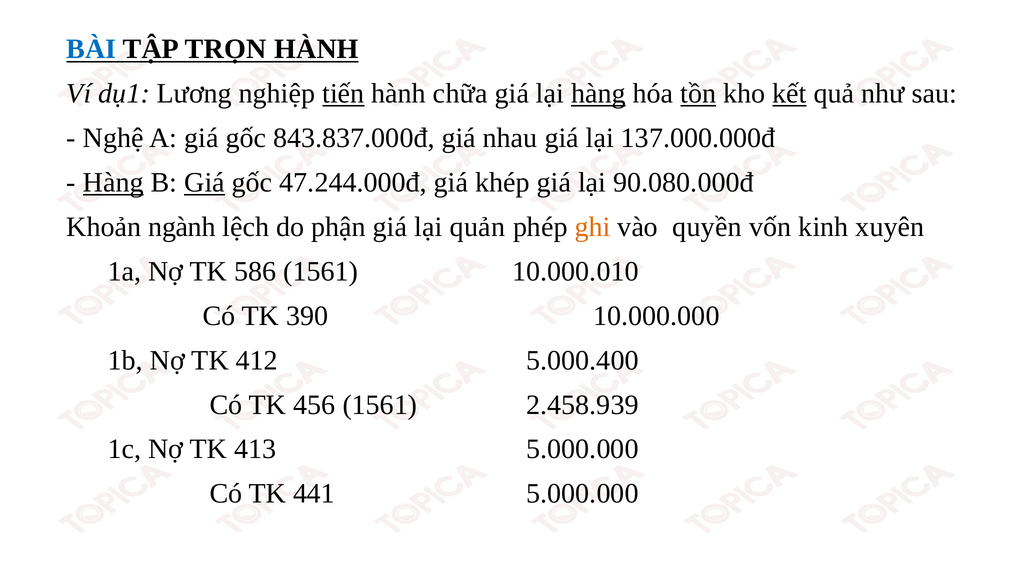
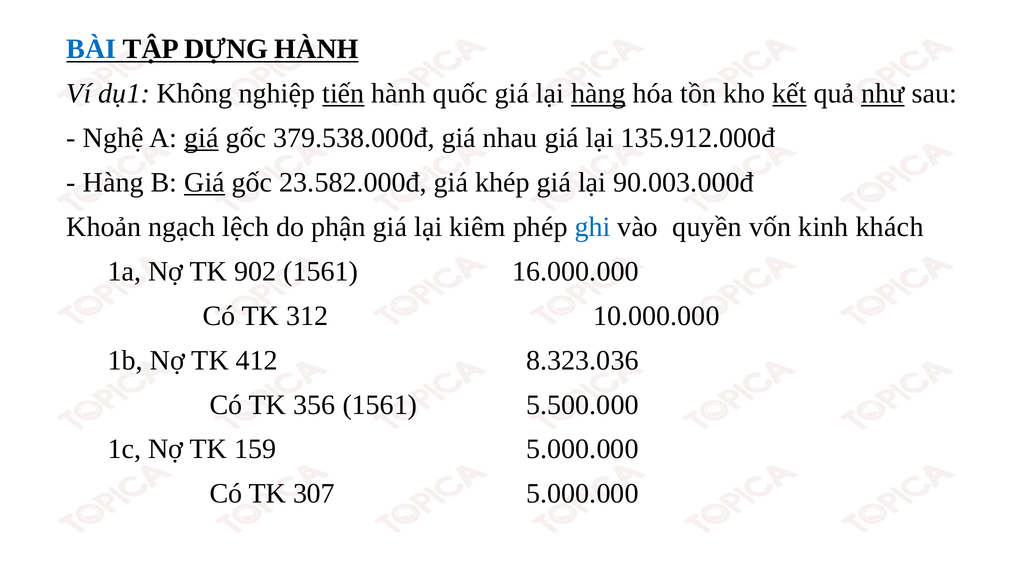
TRỌN: TRỌN -> DỰNG (226, 49)
Lương: Lương -> Không (194, 94)
chữa: chữa -> quốc (460, 94)
tồn underline: present -> none (698, 94)
như underline: none -> present (883, 94)
giá underline: none -> present (201, 138)
843.837.000đ: 843.837.000đ -> 379.538.000đ (354, 138)
137.000.000đ: 137.000.000đ -> 135.912.000đ (698, 138)
Hàng underline: present -> none (113, 183)
47.244.000đ: 47.244.000đ -> 23.582.000đ (353, 183)
90.080.000đ: 90.080.000đ -> 90.003.000đ (683, 183)
ngành: ngành -> ngạch (182, 227)
quản: quản -> kiêm (478, 227)
ghi colour: orange -> blue (592, 227)
xuyên: xuyên -> khách (890, 227)
586: 586 -> 902 (255, 272)
10.000.010: 10.000.010 -> 16.000.000 (575, 272)
390: 390 -> 312 (307, 316)
5.000.400: 5.000.400 -> 8.323.036 (582, 360)
456: 456 -> 356 (314, 405)
2.458.939: 2.458.939 -> 5.500.000 (582, 405)
413: 413 -> 159 (255, 449)
441: 441 -> 307 (314, 494)
